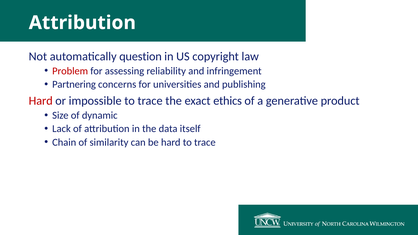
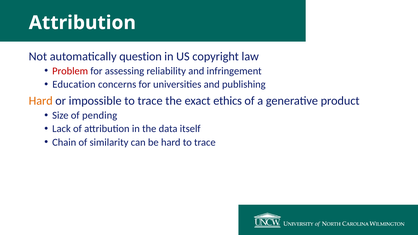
Partnering: Partnering -> Education (74, 84)
Hard colour: red -> orange (41, 101)
dynamic: dynamic -> pending (100, 115)
